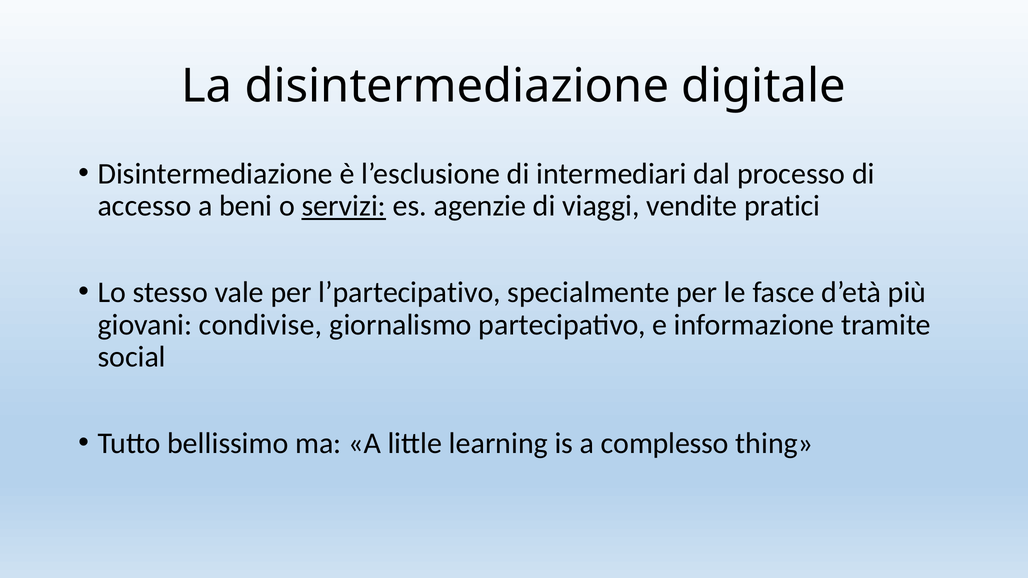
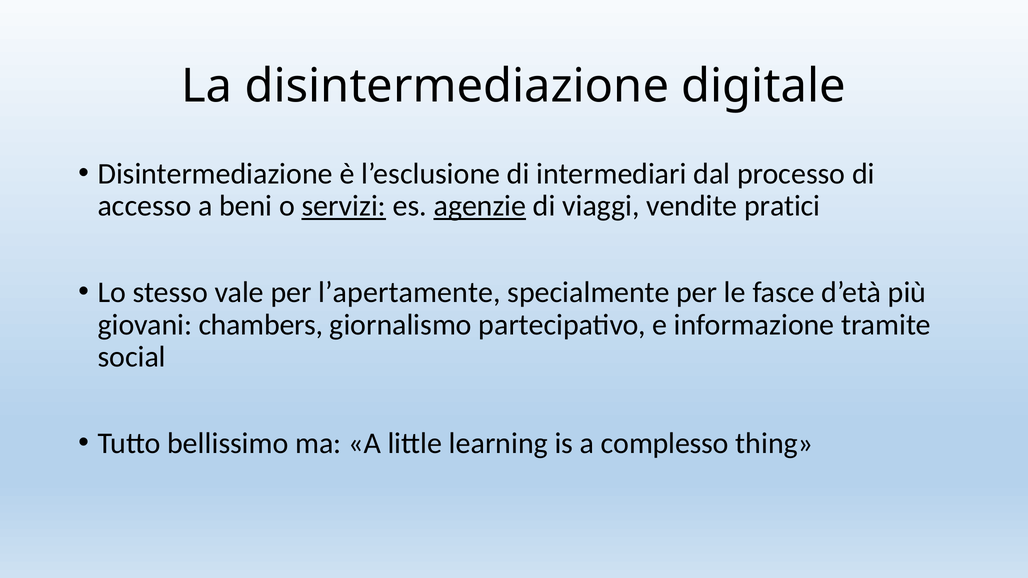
agenzie underline: none -> present (480, 206)
l’partecipativo: l’partecipativo -> l’apertamente (410, 292)
condivise: condivise -> chambers (261, 325)
